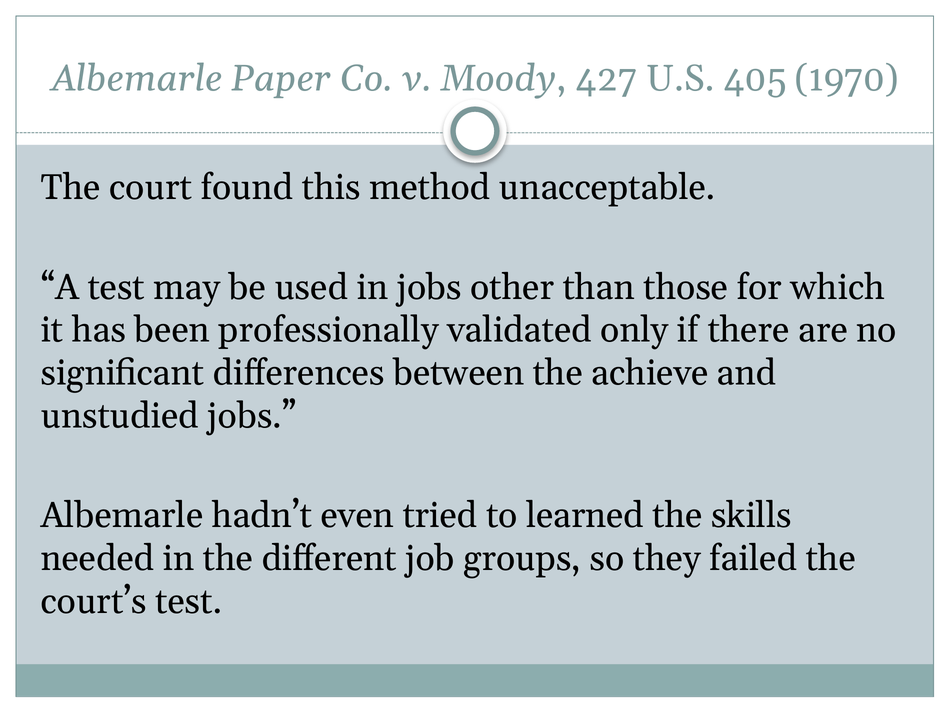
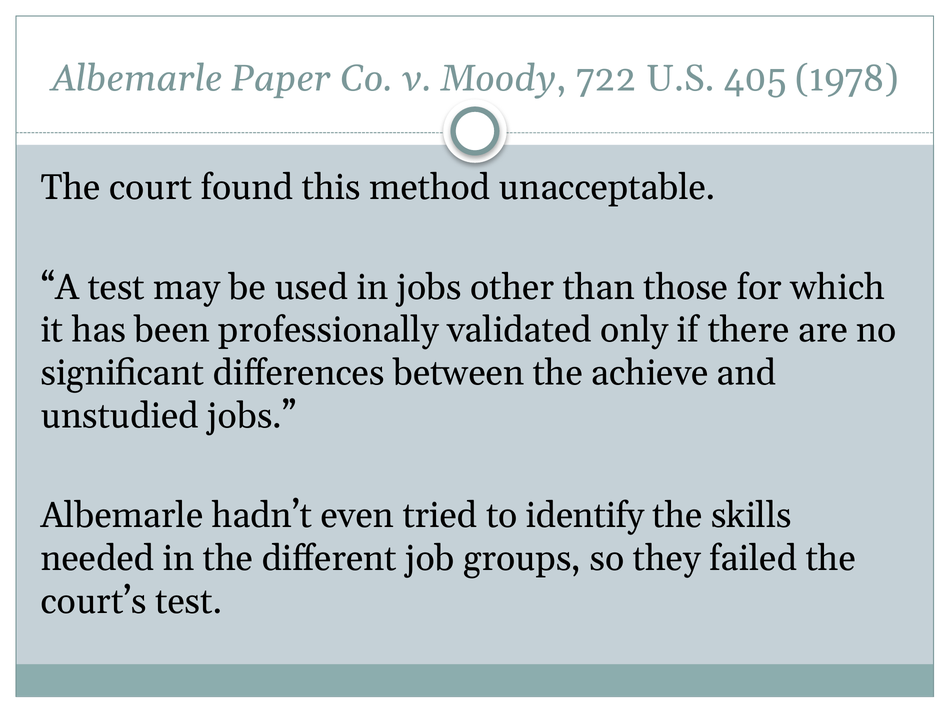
427: 427 -> 722 (606, 78)
1970: 1970 -> 1978 (847, 78)
learned: learned -> identify (585, 515)
